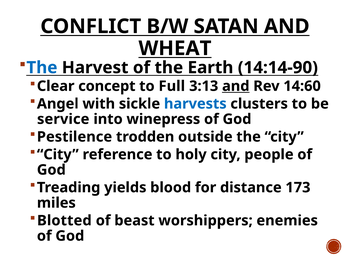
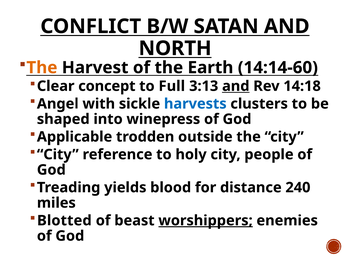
WHEAT: WHEAT -> NORTH (175, 48)
The colour: blue -> orange (42, 68)
14:14-90: 14:14-90 -> 14:14-60 (278, 68)
14:60: 14:60 -> 14:18 (302, 86)
service: service -> shaped (63, 119)
Pestilence: Pestilence -> Applicable (75, 137)
173: 173 -> 240 (298, 188)
worshippers underline: none -> present (206, 221)
